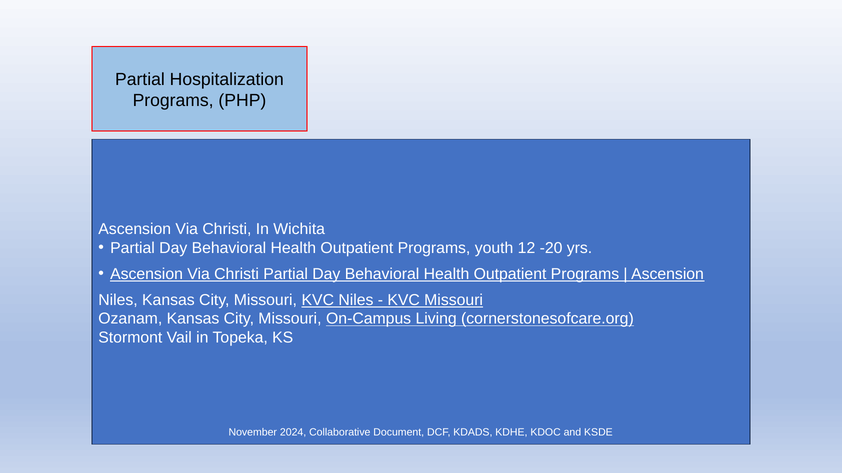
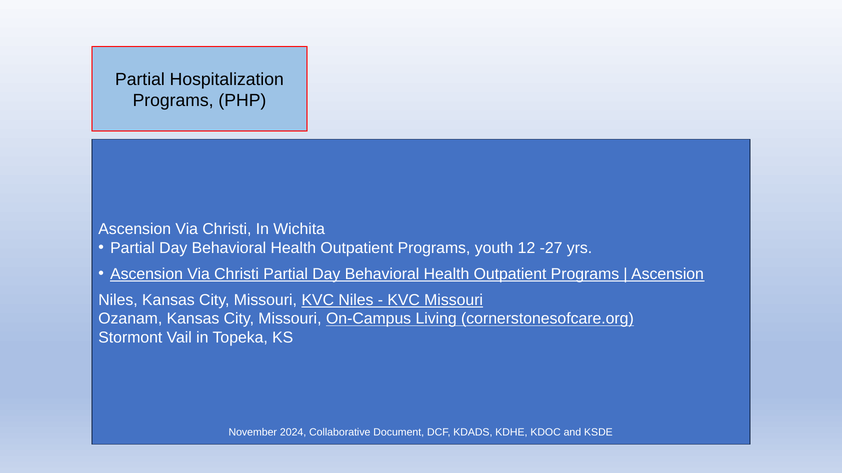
-20: -20 -> -27 (551, 248)
